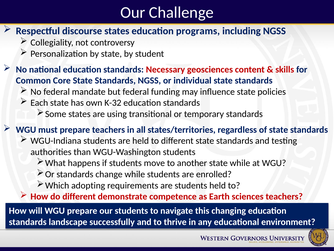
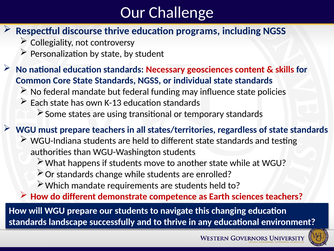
discourse states: states -> thrive (117, 31)
K-32: K-32 -> K-13 (113, 103)
Which adopting: adopting -> mandate (88, 185)
